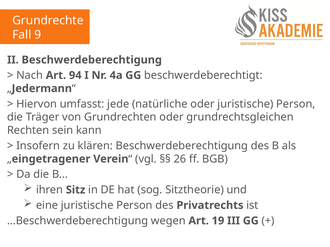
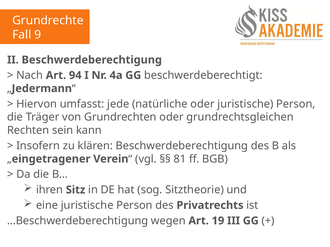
26: 26 -> 81 (180, 159)
